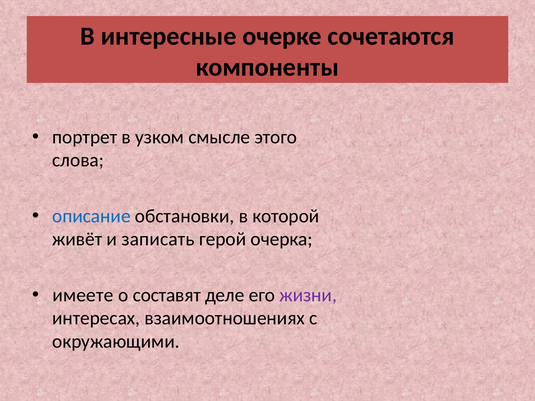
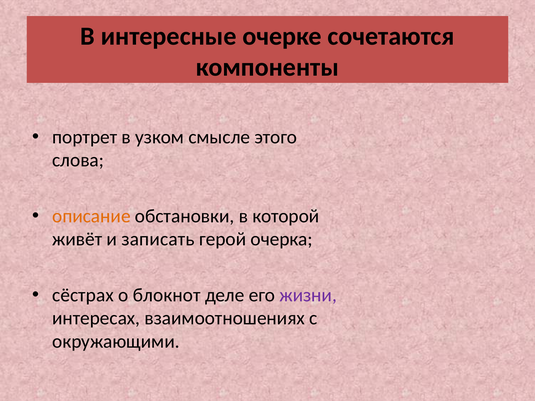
описание colour: blue -> orange (91, 216)
имеете: имеете -> сёстрах (83, 295)
составят: составят -> блокнот (167, 295)
